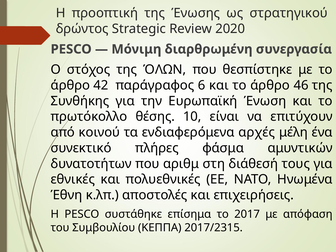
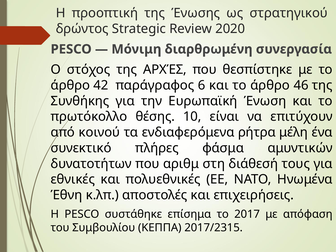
ΌΛΩΝ: ΌΛΩΝ -> ΑΡΧΈΣ (165, 70)
αρχές: αρχές -> ρήτρα (257, 132)
